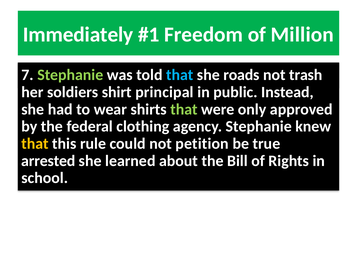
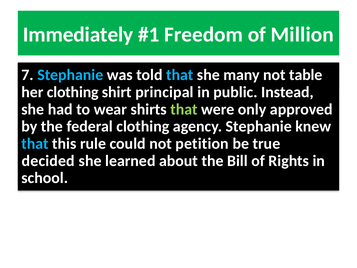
Stephanie colour: light green -> light blue (70, 75)
roads: roads -> many (241, 75)
trash: trash -> table (306, 75)
her soldiers: soldiers -> clothing (73, 92)
that colour: yellow -> light blue (35, 143)
arrested: arrested -> decided (48, 161)
